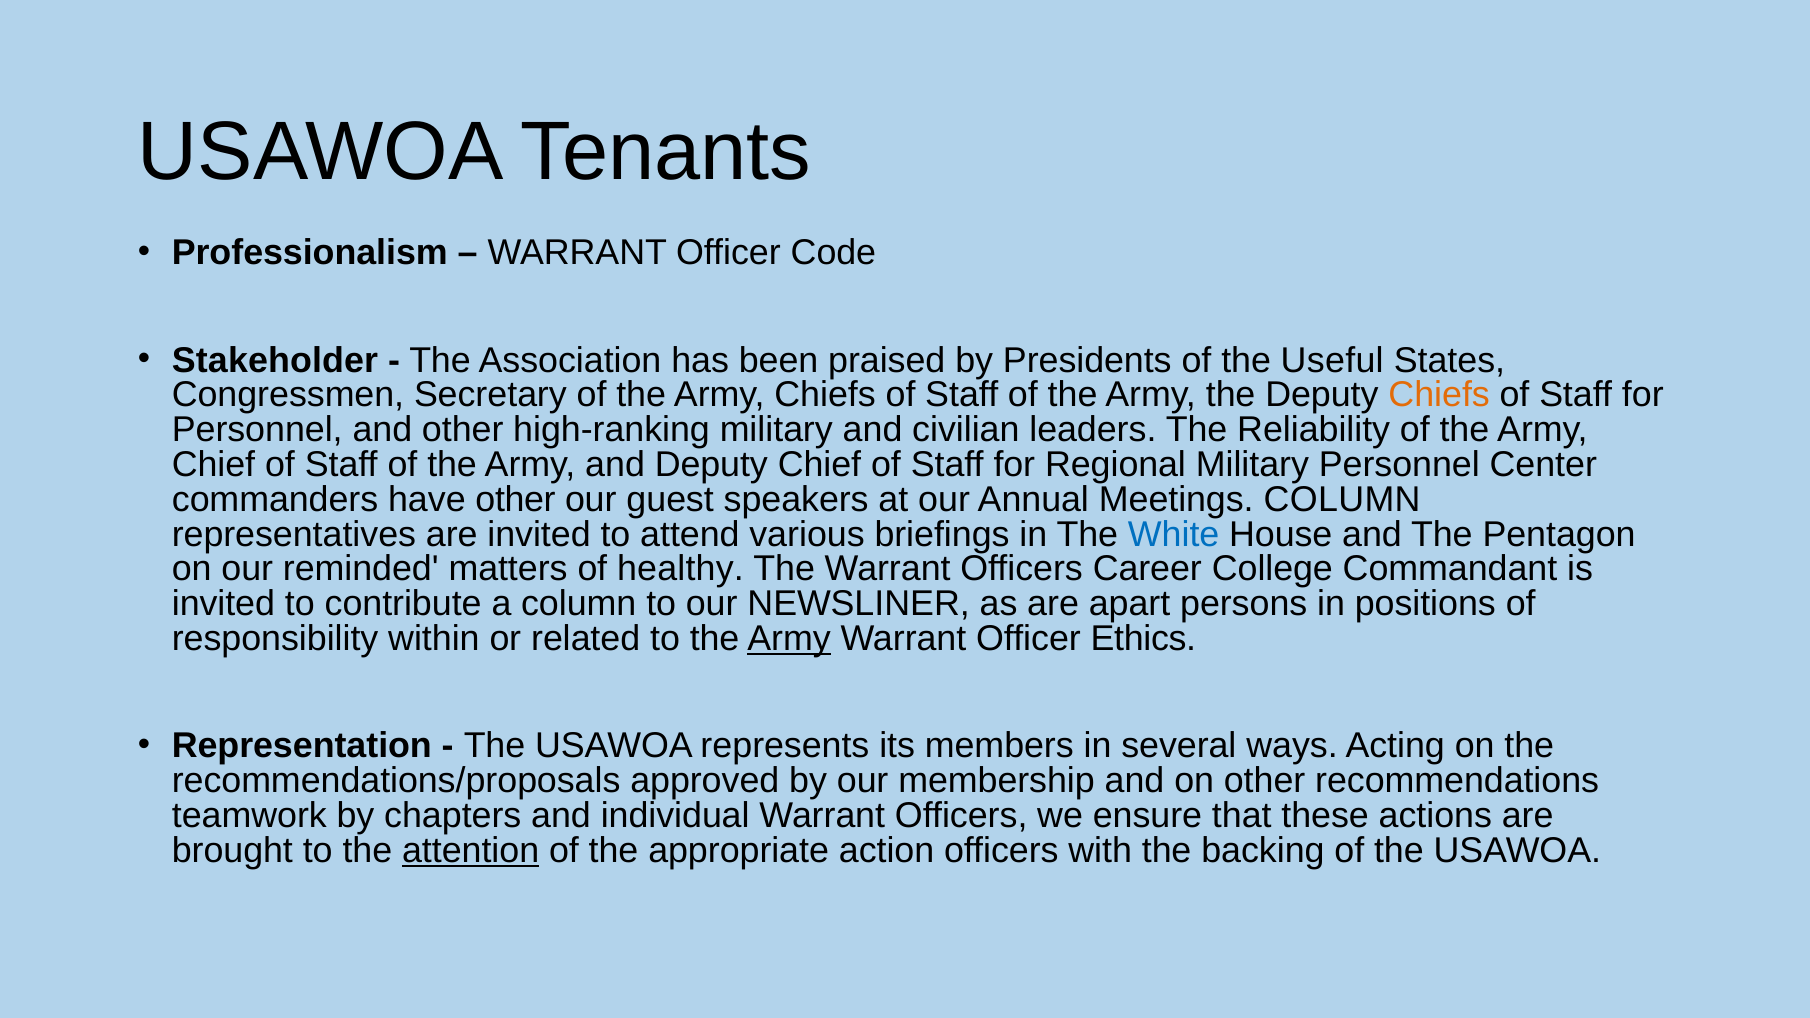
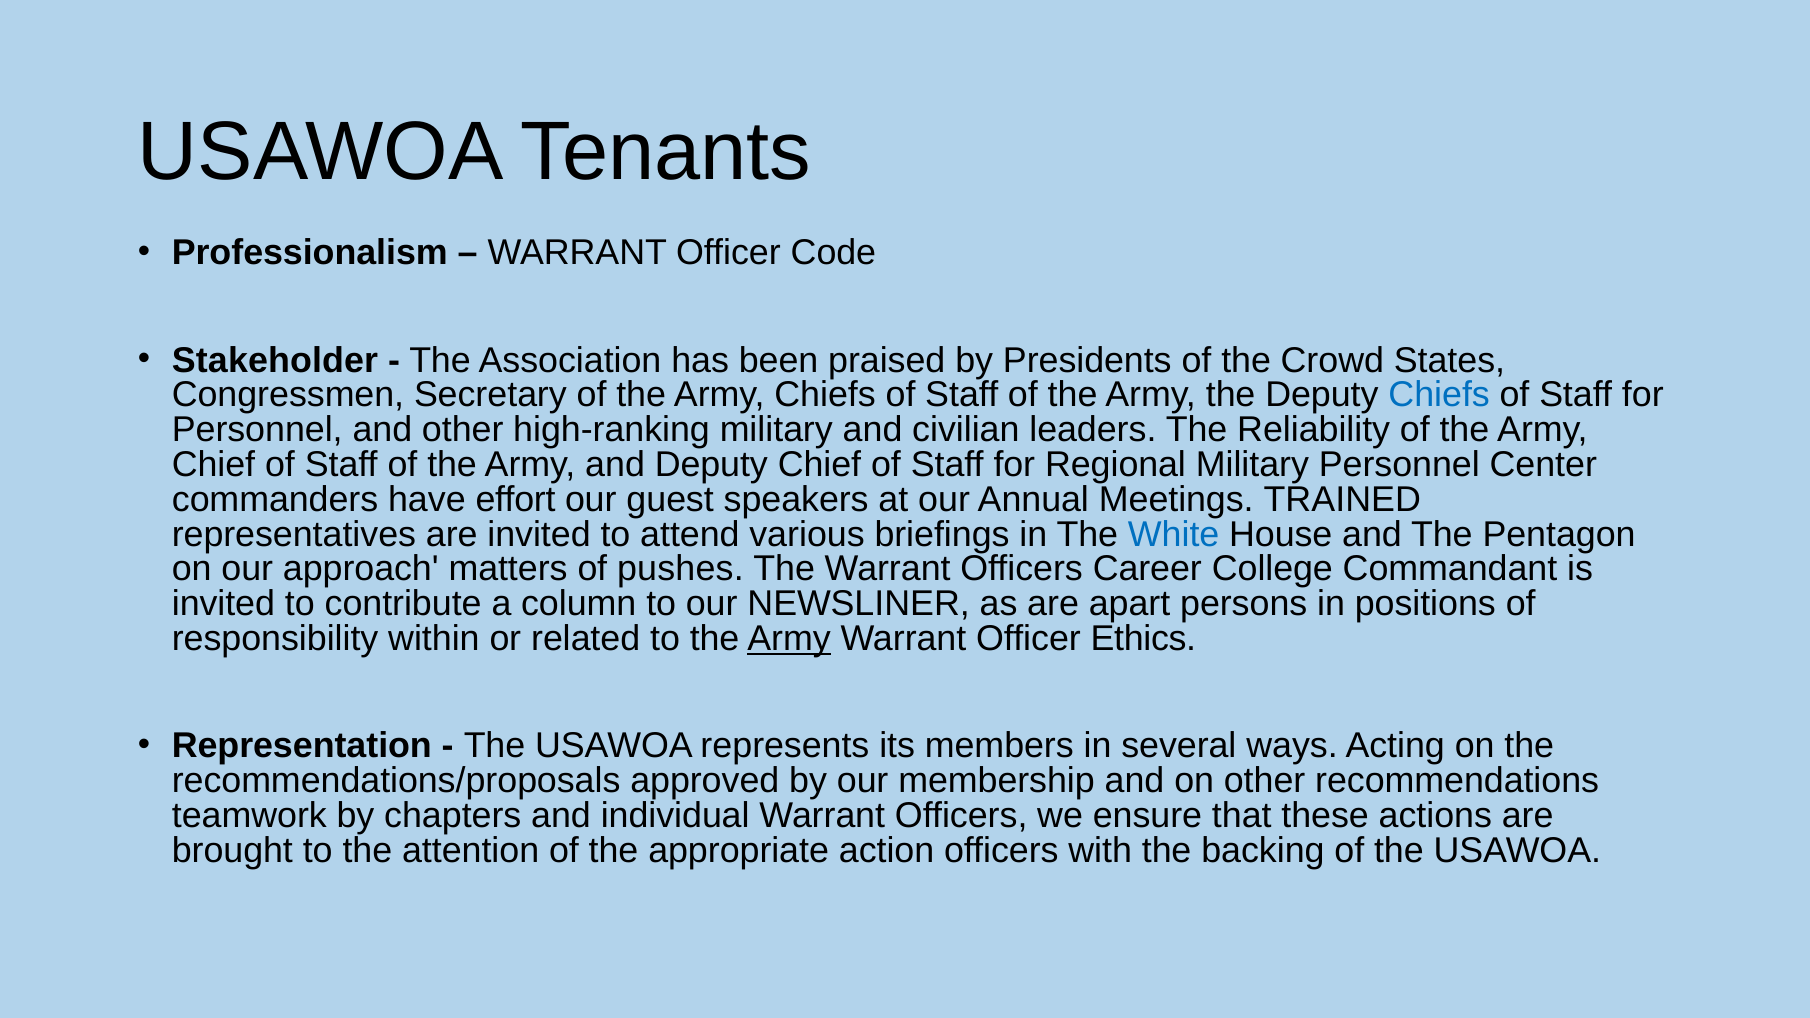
Useful: Useful -> Crowd (1332, 360)
Chiefs colour: orange -> blue (1439, 395)
have other: other -> effort (516, 500)
Meetings COLUMN: COLUMN -> TRAINED (1342, 500)
reminded: reminded -> approach (361, 569)
healthy: healthy -> pushes (680, 569)
attention underline: present -> none (471, 850)
